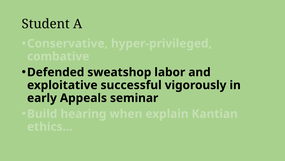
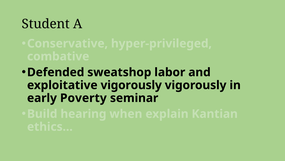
exploitative successful: successful -> vigorously (131, 85)
Appeals: Appeals -> Poverty (83, 98)
